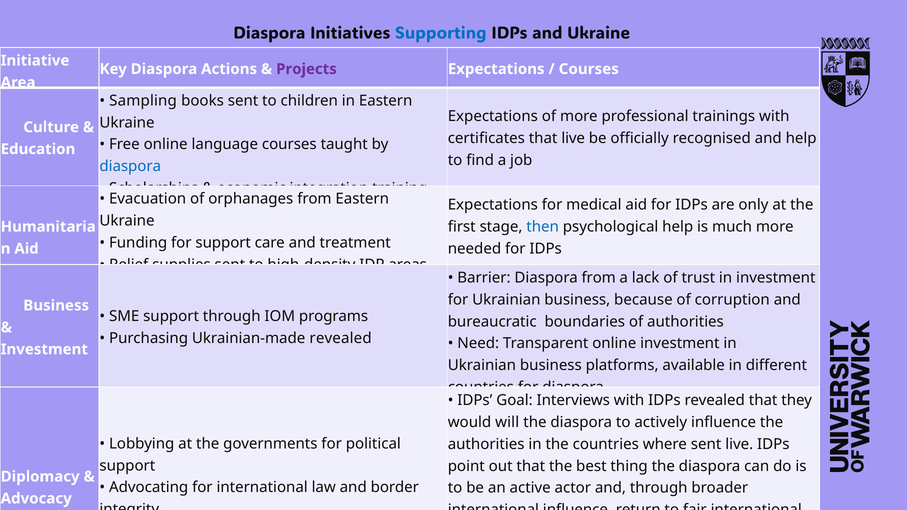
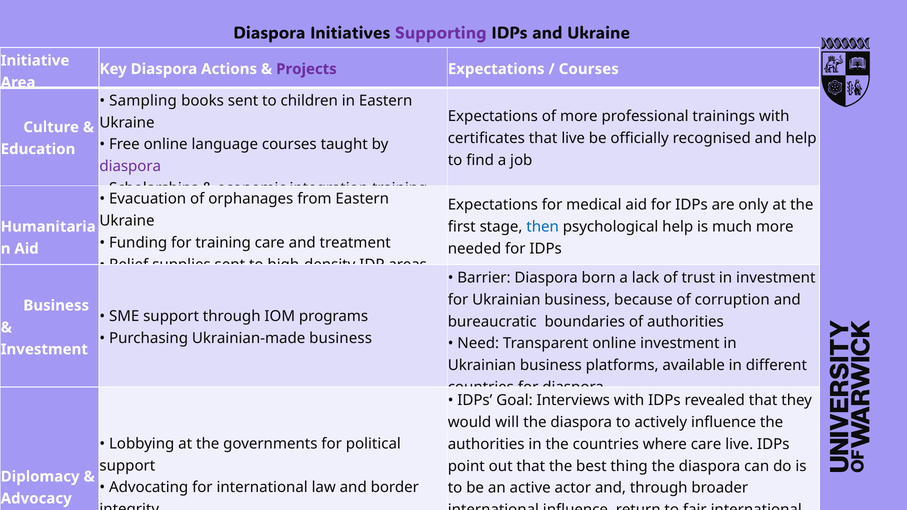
Supporting colour: blue -> purple (441, 33)
diaspora colour: blue -> purple (130, 166)
for support: support -> training (223, 243)
Diaspora from: from -> born (599, 278)
Ukrainian-made revealed: revealed -> business (341, 338)
where sent: sent -> care (706, 444)
